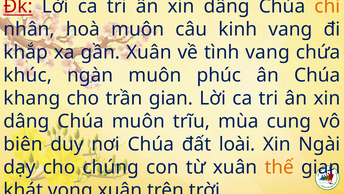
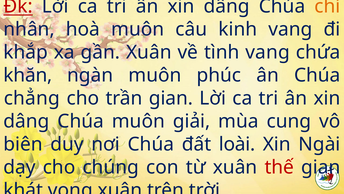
khúc: khúc -> khăn (28, 75)
khang: khang -> chẳng (32, 98)
trĩu: trĩu -> giải (192, 121)
thế colour: orange -> red (279, 167)
